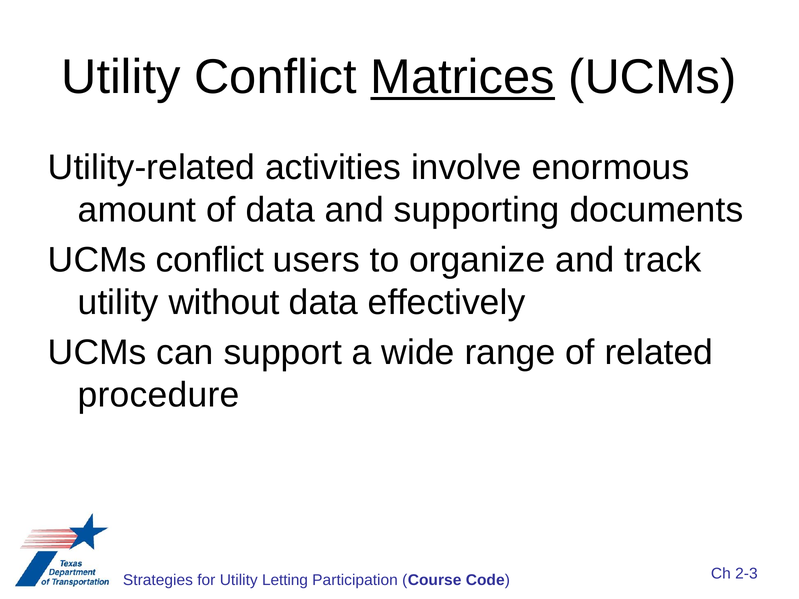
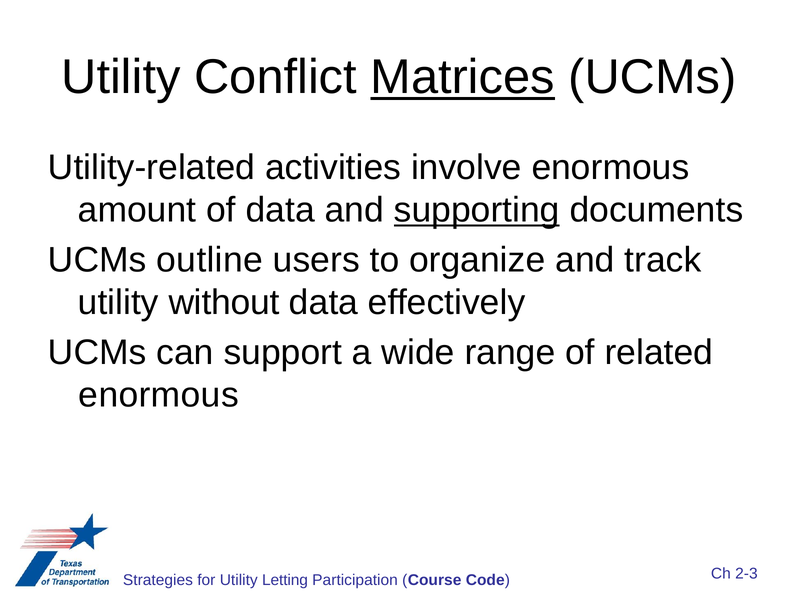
supporting underline: none -> present (477, 210)
UCMs conflict: conflict -> outline (210, 260)
procedure: procedure -> enormous (159, 395)
